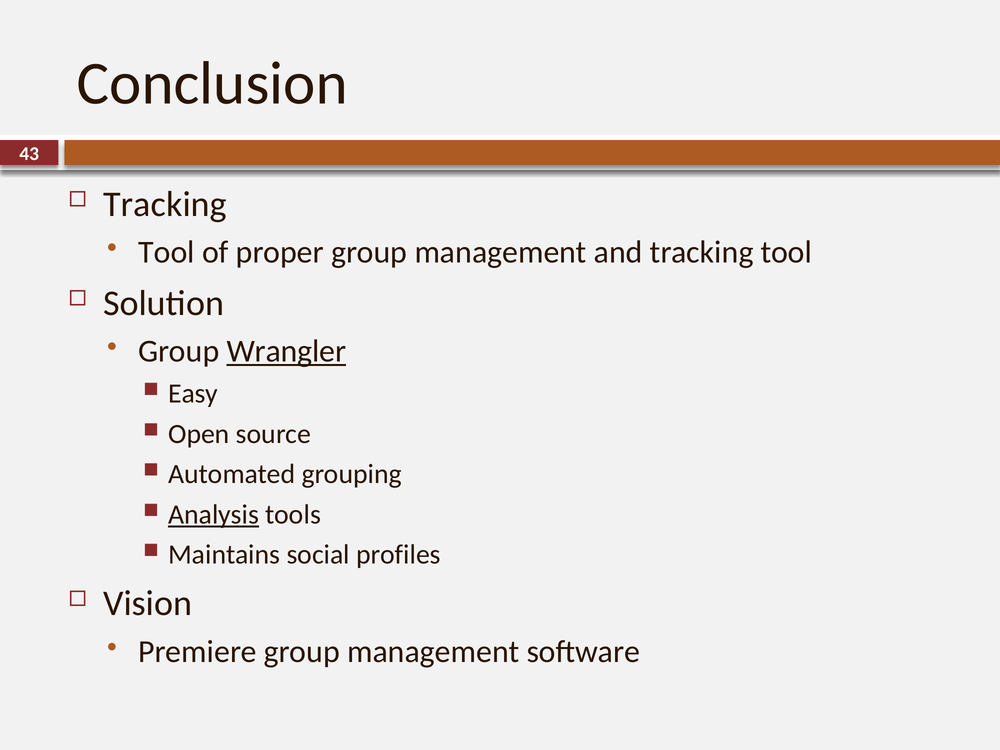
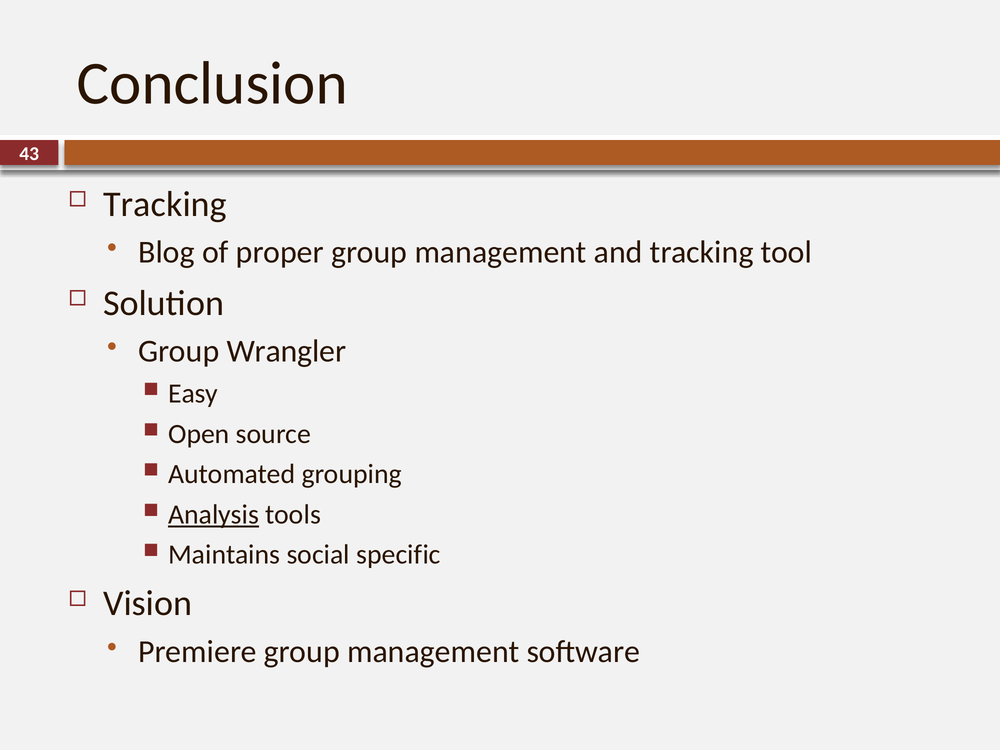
Tool: Tool -> Blog (166, 252)
Wrangler underline: present -> none (286, 351)
profiles: profiles -> specific (398, 555)
